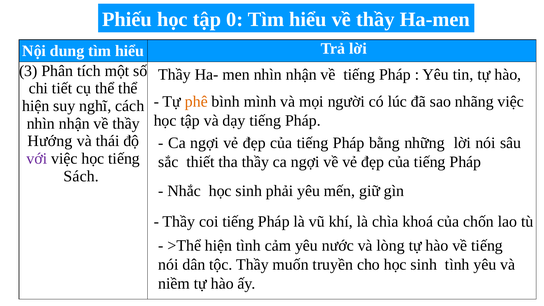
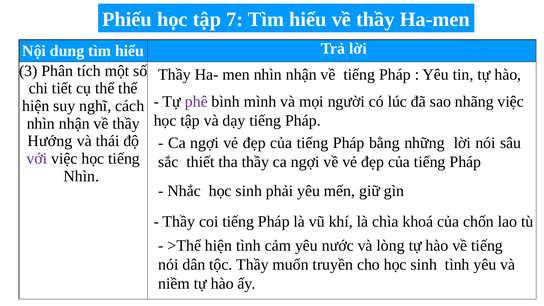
0: 0 -> 7 (235, 19)
phê colour: orange -> purple (196, 102)
Sách: Sách -> Nhìn (81, 176)
